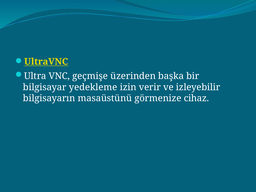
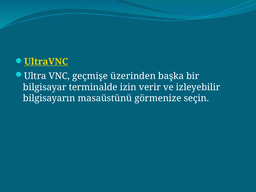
yedekleme: yedekleme -> terminalde (93, 87)
cihaz: cihaz -> seçin (196, 98)
